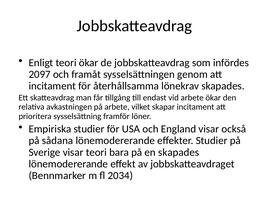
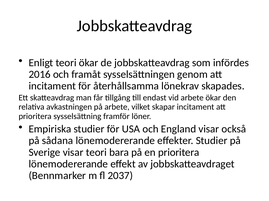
2097: 2097 -> 2016 (40, 75)
en skapades: skapades -> prioritera (179, 153)
2034: 2034 -> 2037 (120, 176)
